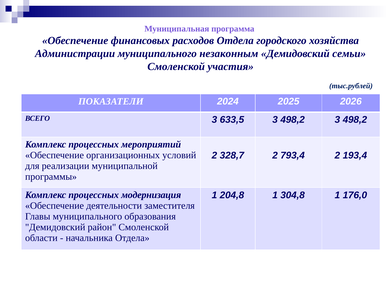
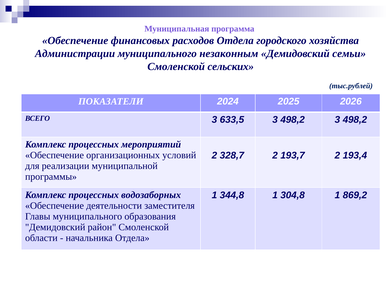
участия: участия -> сельских (231, 67)
793,4: 793,4 -> 193,7 (293, 156)
модернизация: модернизация -> водозаборных (151, 195)
204,8: 204,8 -> 344,8 (232, 196)
176,0: 176,0 -> 869,2 (355, 196)
